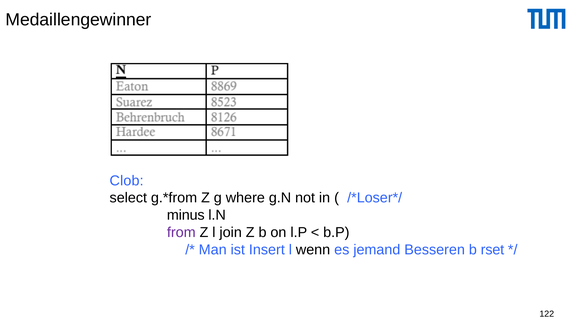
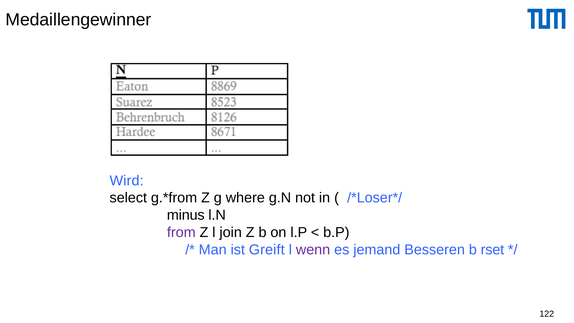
Clob: Clob -> Wird (127, 181)
Insert: Insert -> Greift (267, 250)
wenn colour: black -> purple (313, 250)
